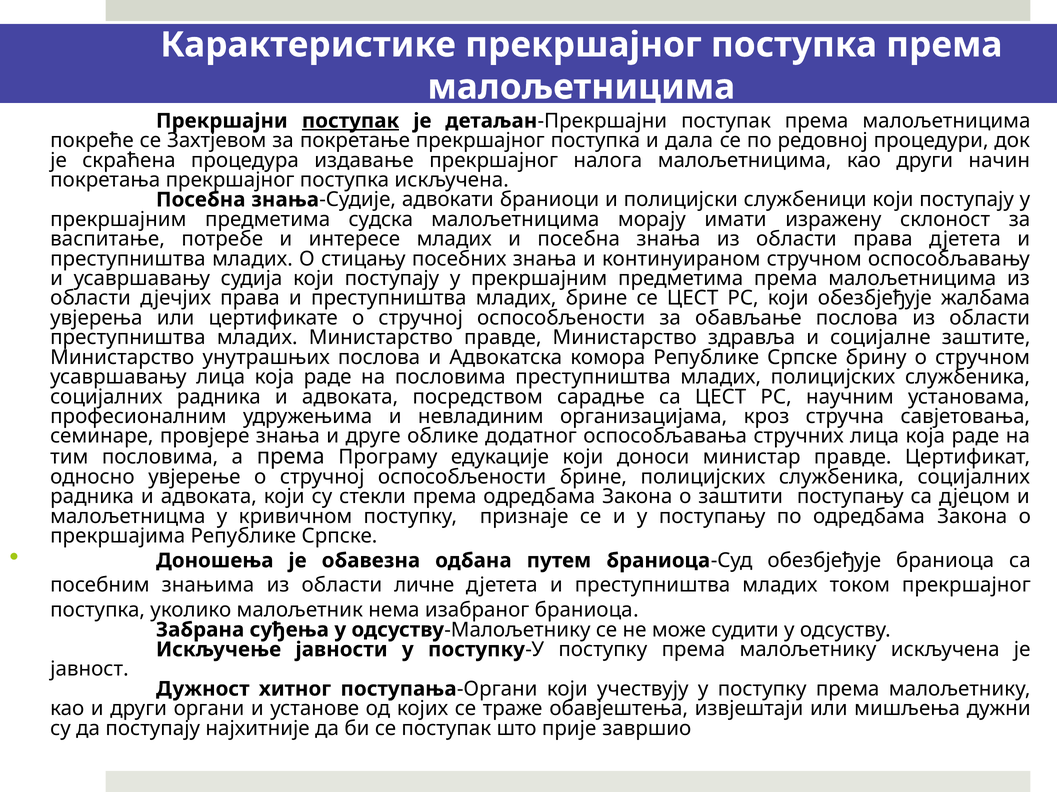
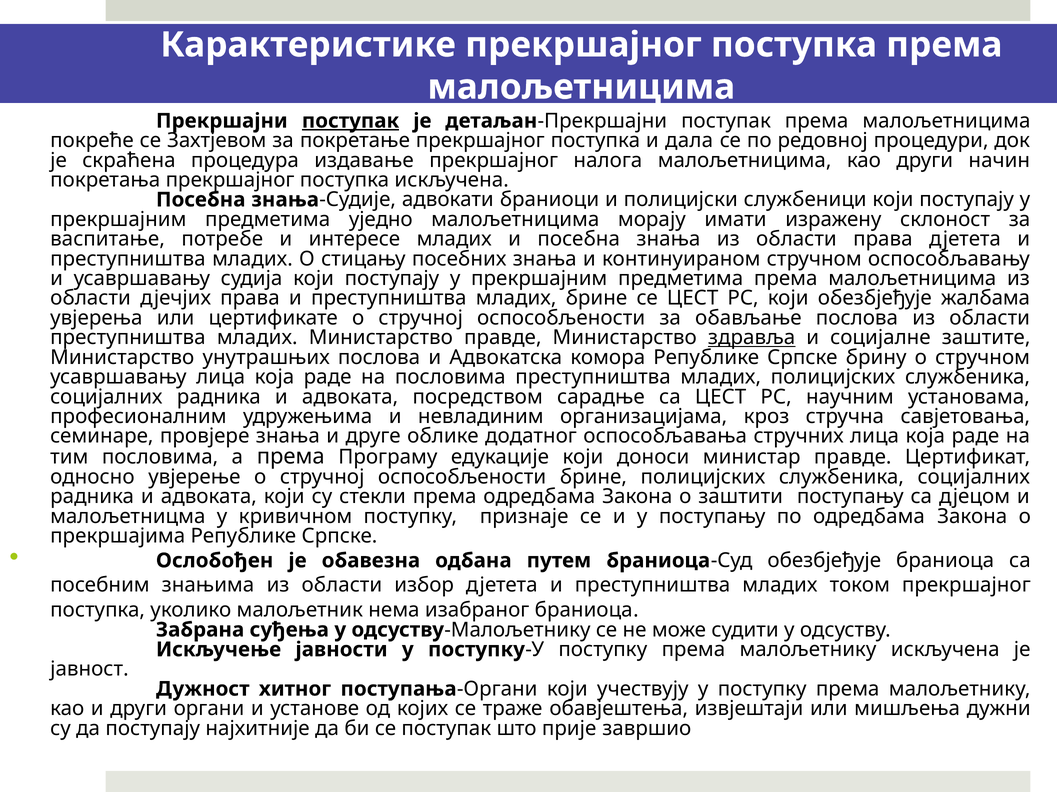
судска: судска -> уједно (381, 220)
здравља underline: none -> present (752, 338)
Доношења: Доношења -> Ослобођен (215, 561)
личне: личне -> избор (424, 586)
